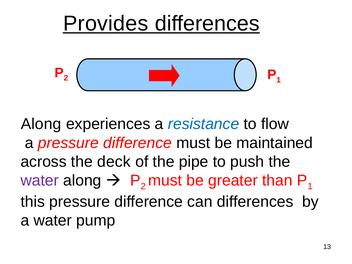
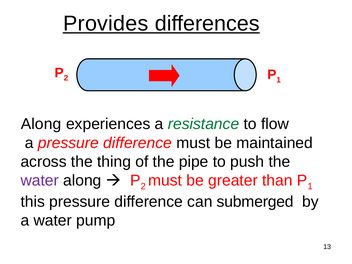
resistance colour: blue -> green (204, 124)
deck: deck -> thing (114, 162)
can differences: differences -> submerged (255, 202)
